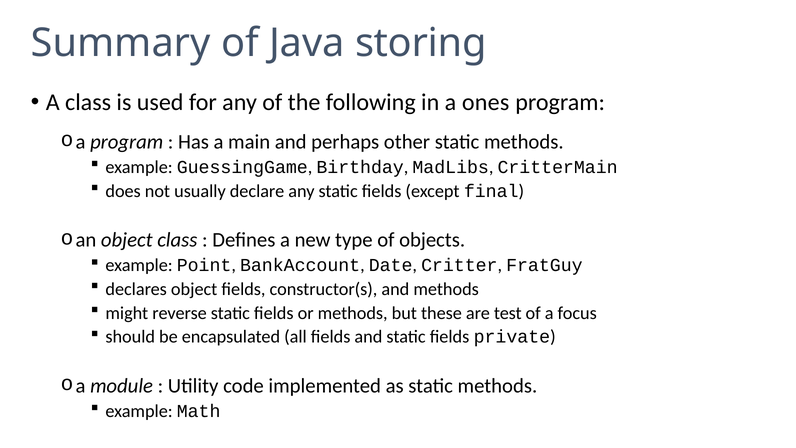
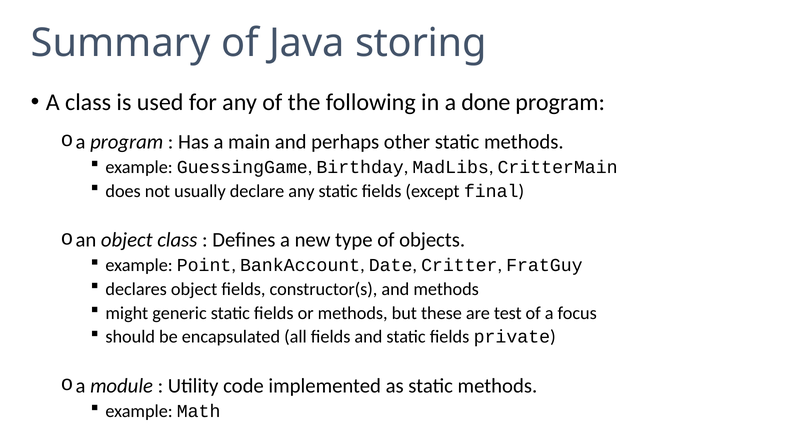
ones: ones -> done (486, 102)
reverse: reverse -> generic (180, 313)
